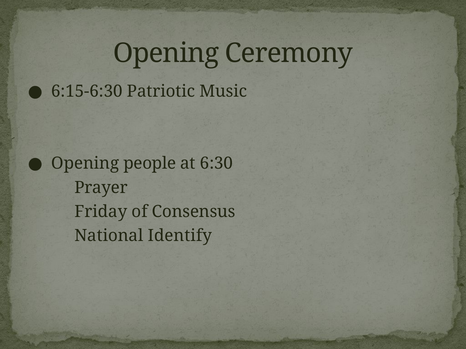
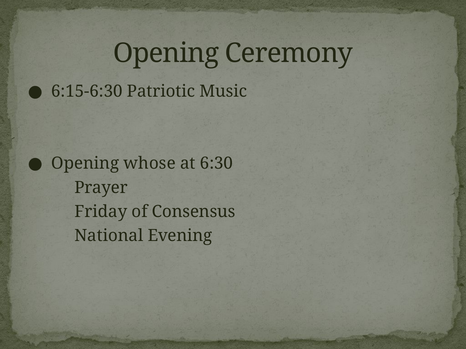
people: people -> whose (150, 164)
Identify: Identify -> Evening (180, 236)
